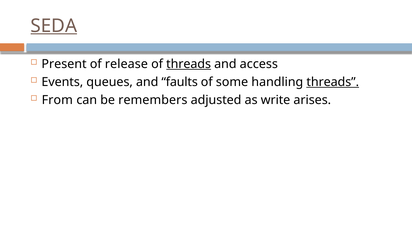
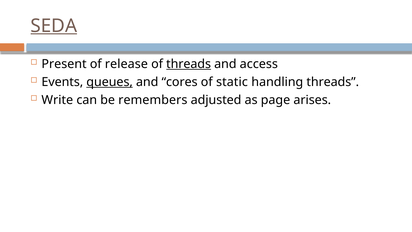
queues underline: none -> present (110, 82)
faults: faults -> cores (180, 82)
some: some -> static (232, 82)
threads underline: present -> none (333, 82)
From: From -> Write (57, 100)
write: write -> page (276, 100)
